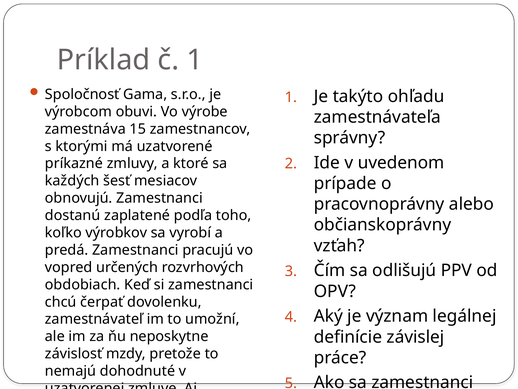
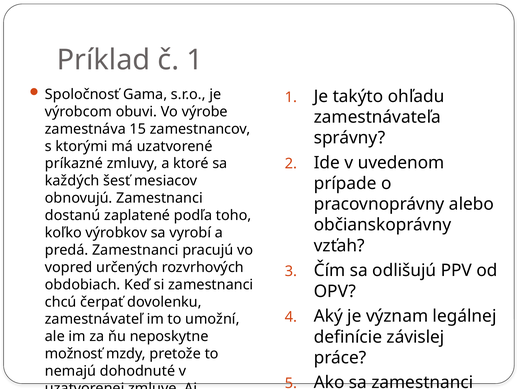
závislosť: závislosť -> možnosť (74, 353)
